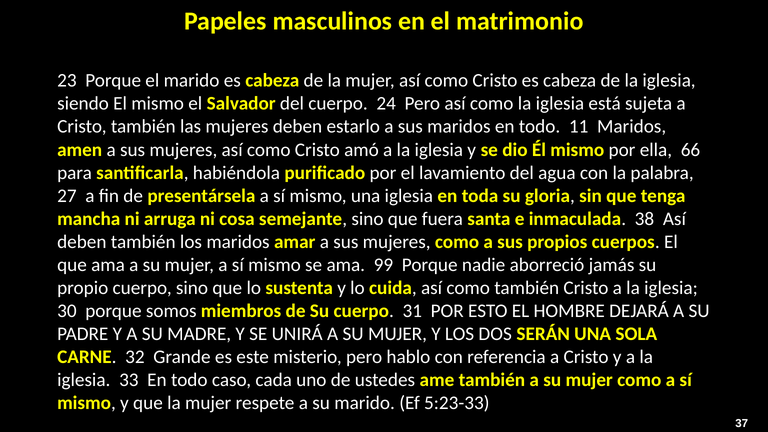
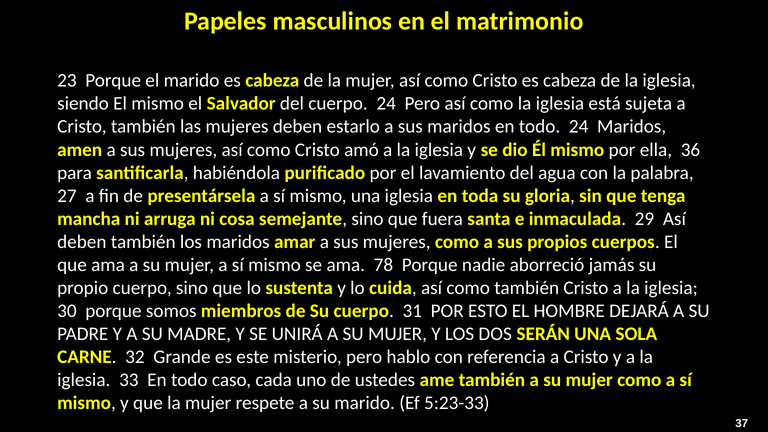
todo 11: 11 -> 24 (579, 127)
66: 66 -> 36 (690, 150)
38: 38 -> 29 (644, 219)
99: 99 -> 78 (383, 265)
